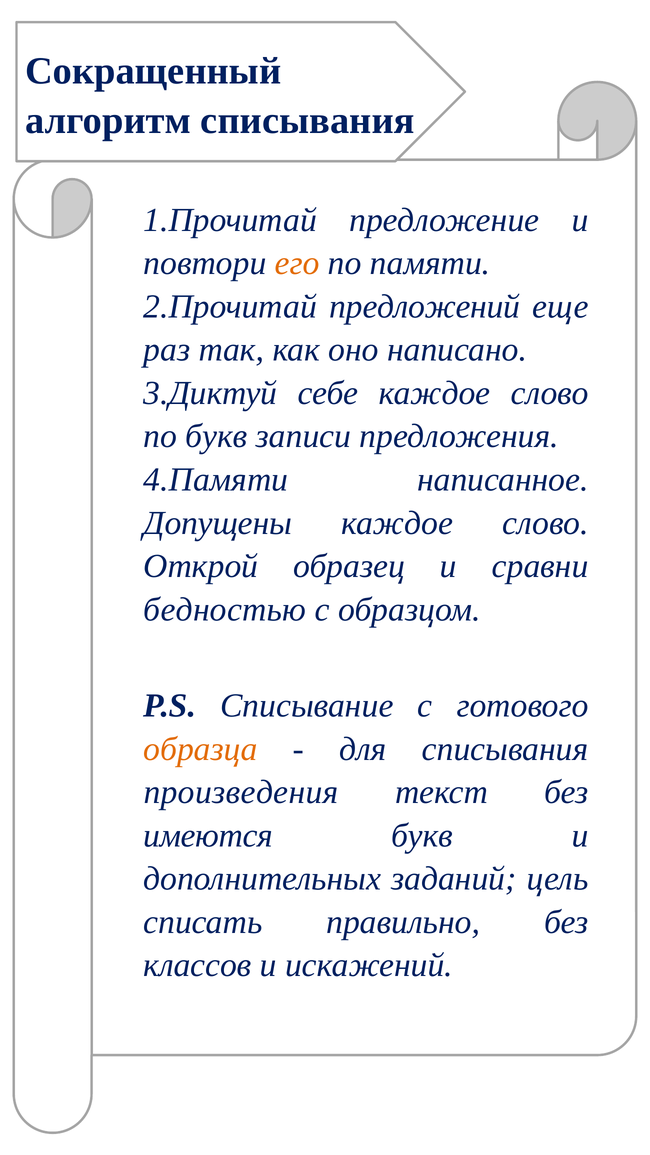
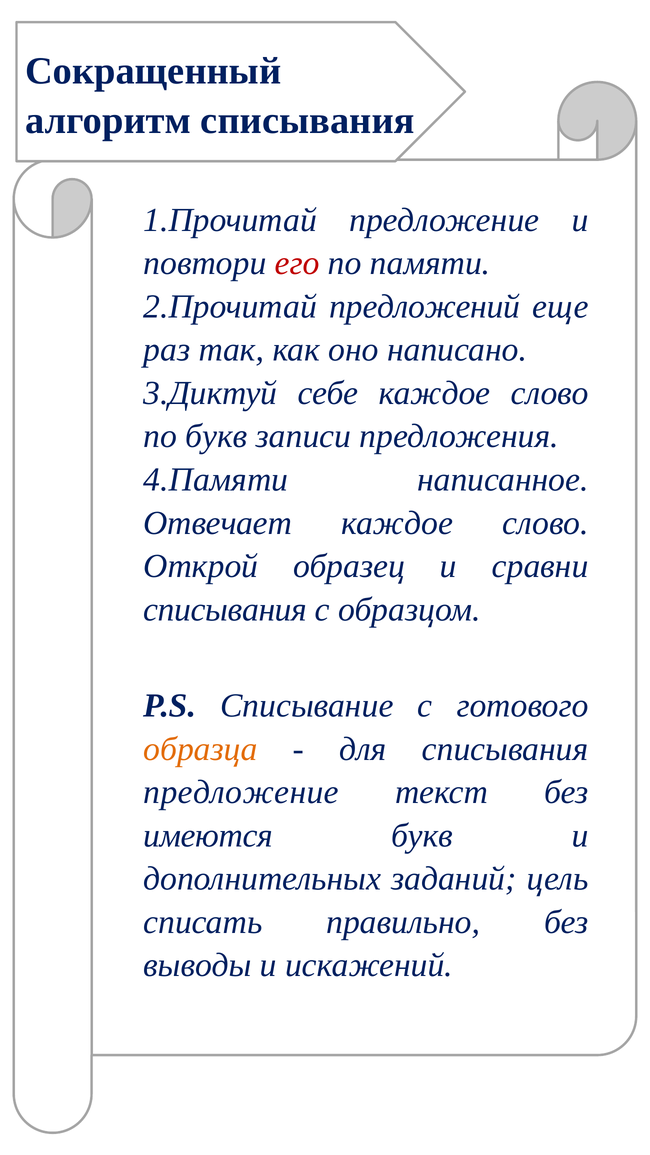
его colour: orange -> red (297, 263)
Допущены: Допущены -> Отвечает (218, 523)
бедностью: бедностью -> списывания (225, 610)
произведения: произведения -> предложение (241, 793)
классов: классов -> выводы (197, 966)
